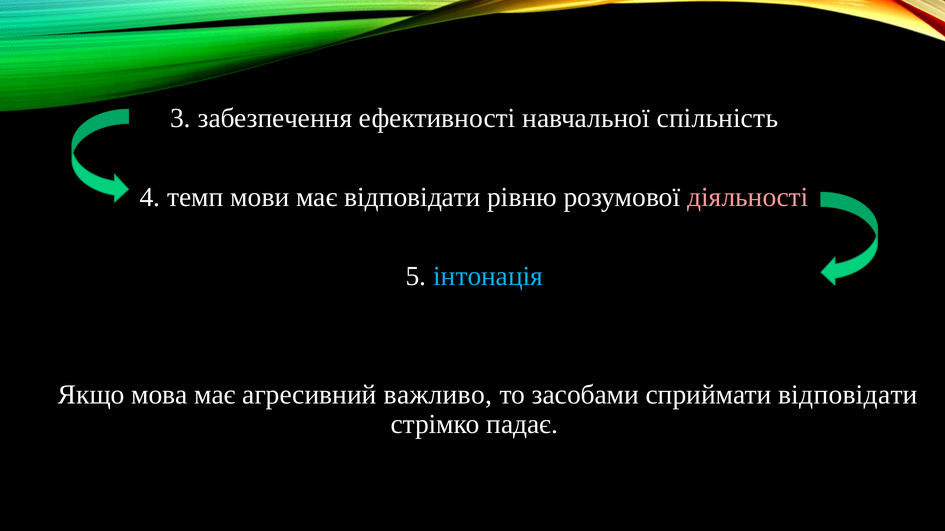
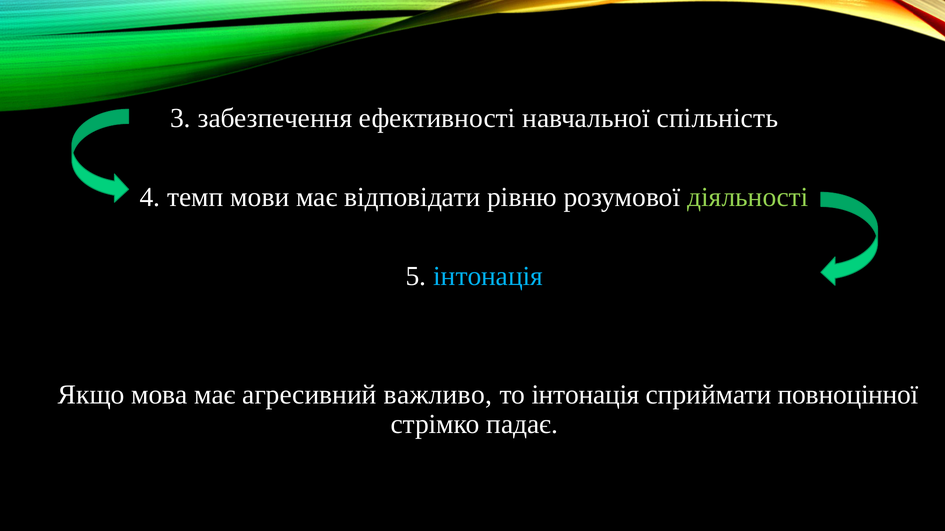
діяльності colour: pink -> light green (748, 197)
то засобами: засобами -> інтонація (586, 395)
сприймати відповідати: відповідати -> повноцінної (848, 395)
